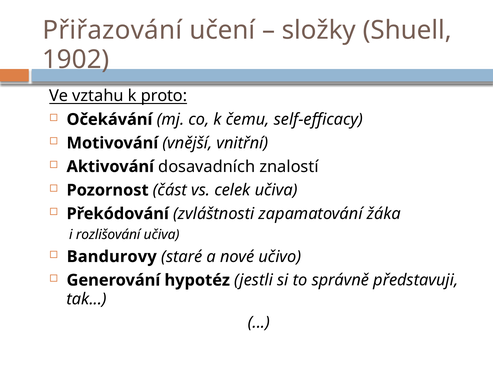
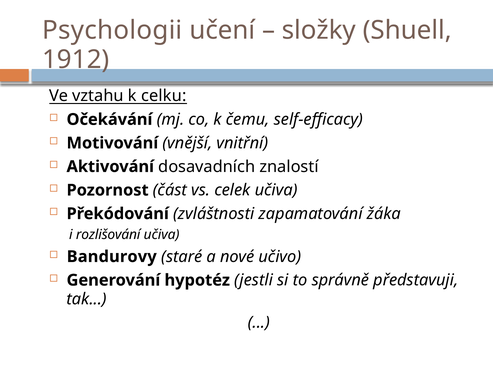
Přiřazování: Přiřazování -> Psychologii (112, 30)
1902: 1902 -> 1912 (76, 59)
proto: proto -> celku (164, 96)
